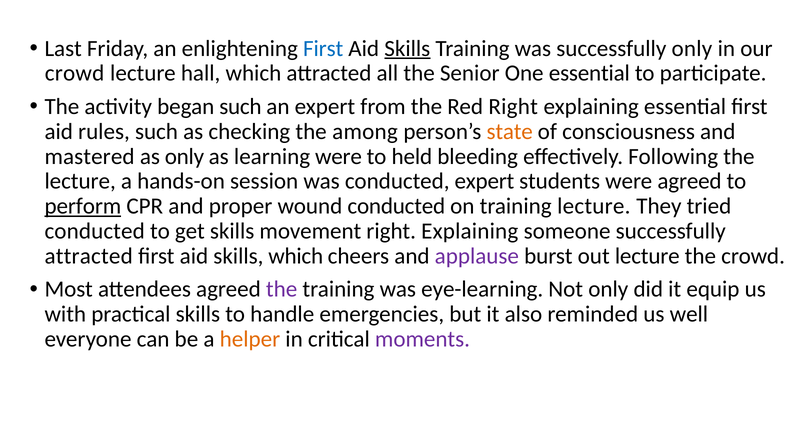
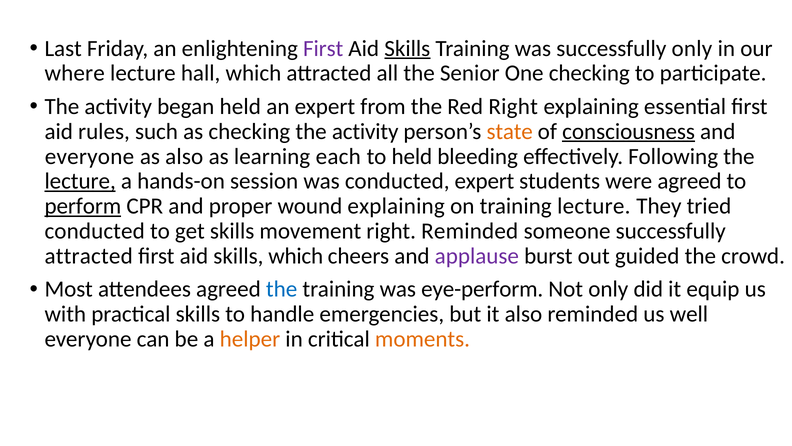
First colour: blue -> purple (323, 48)
crowd: crowd -> where (75, 73)
One essential: essential -> checking (589, 73)
began such: such -> held (240, 106)
checking the among: among -> activity (365, 131)
consciousness underline: none -> present (629, 131)
mastered: mastered -> everyone (89, 156)
as only: only -> also (184, 156)
learning were: were -> each (338, 156)
lecture underline: none -> present (80, 181)
wound conducted: conducted -> explaining (396, 206)
movement right Explaining: Explaining -> Reminded (470, 231)
out lecture: lecture -> guided (647, 256)
the colour: purple -> blue (282, 289)
eye-learning: eye-learning -> eye-perform (482, 289)
moments colour: purple -> orange (422, 339)
